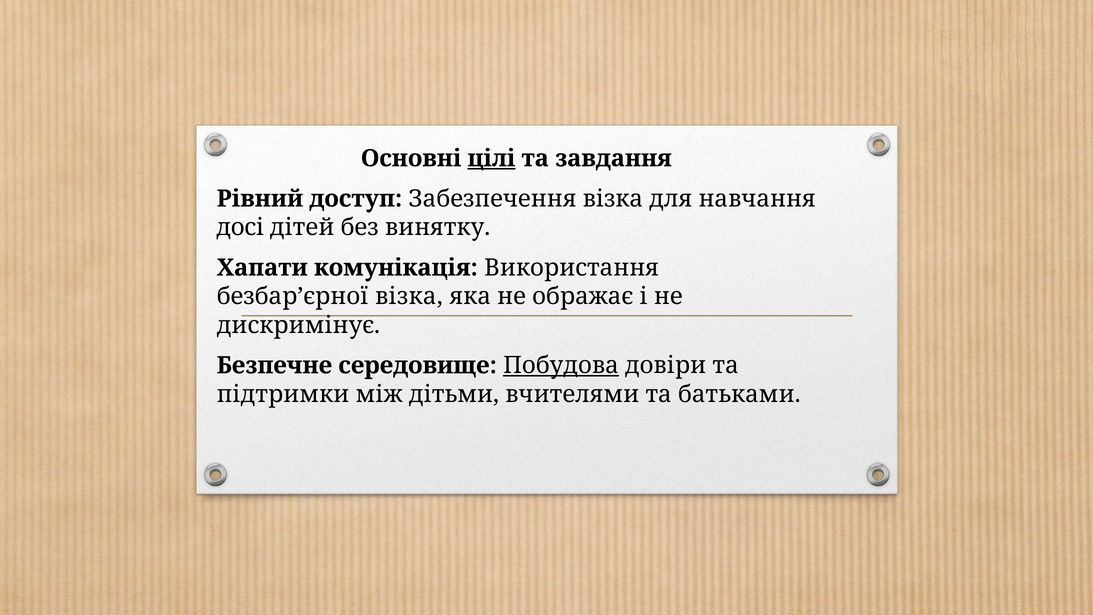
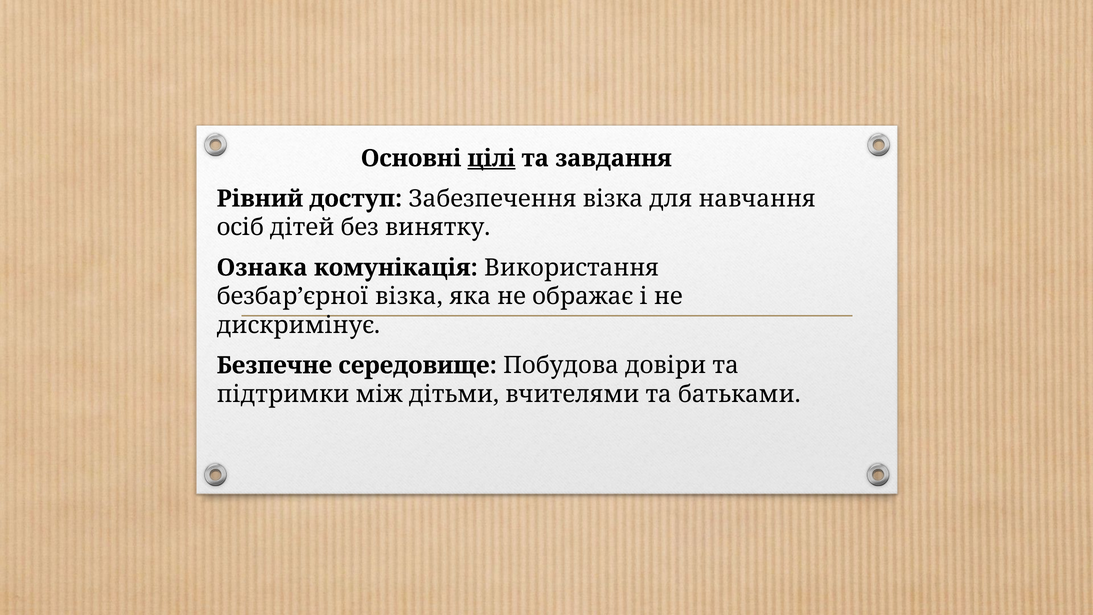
досі: досі -> осіб (240, 227)
Хапати: Хапати -> Ознака (262, 268)
Побудова underline: present -> none (561, 365)
